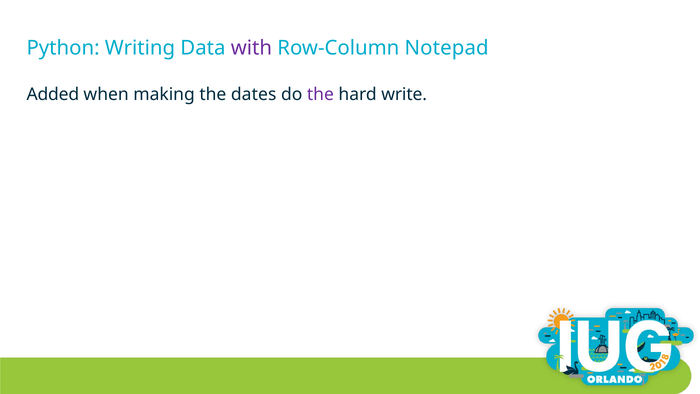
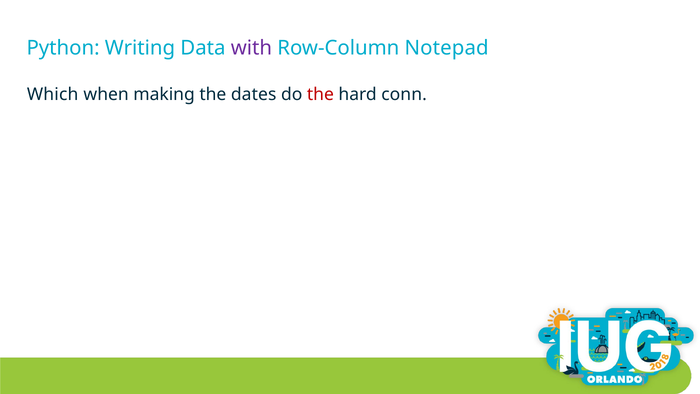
Added: Added -> Which (53, 94)
the colour: purple -> red (320, 94)
write: write -> conn (404, 94)
